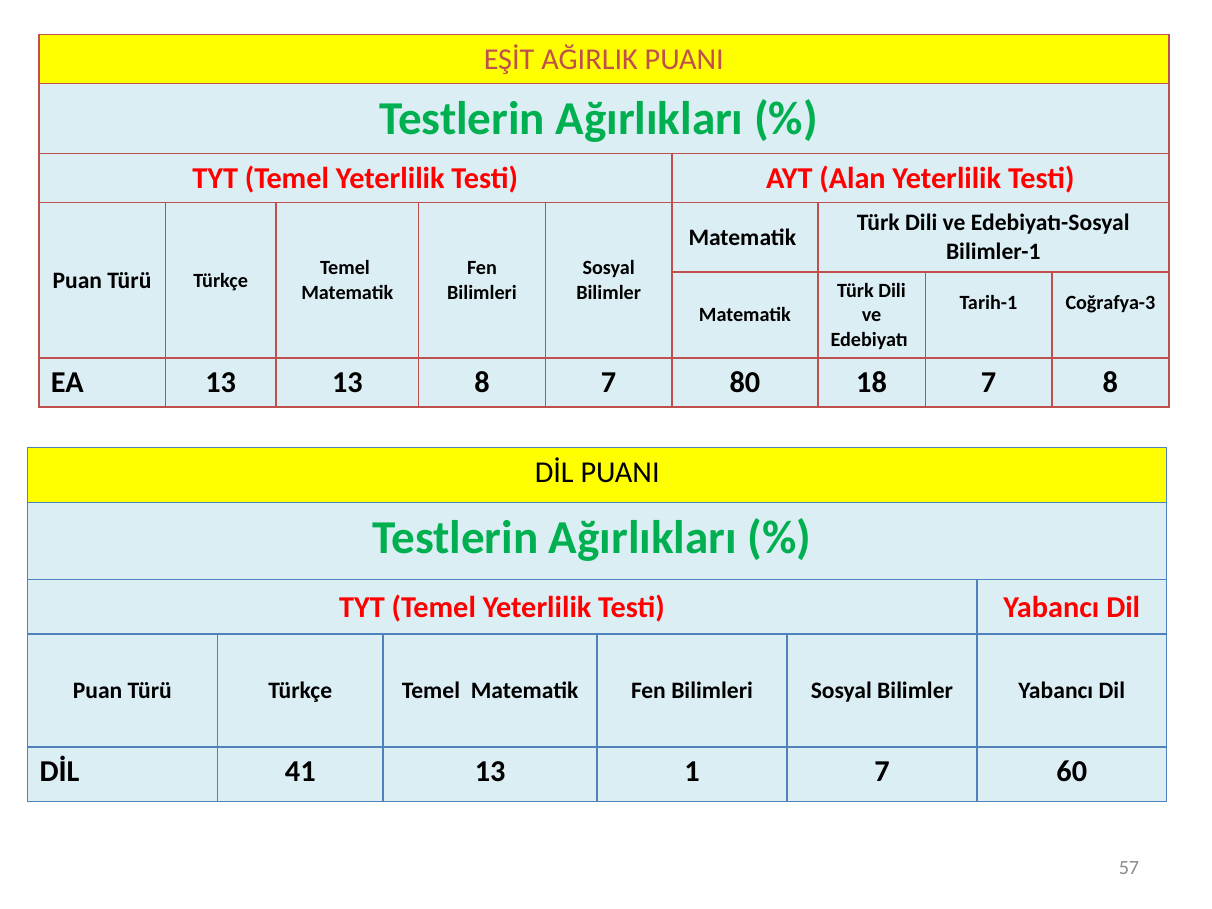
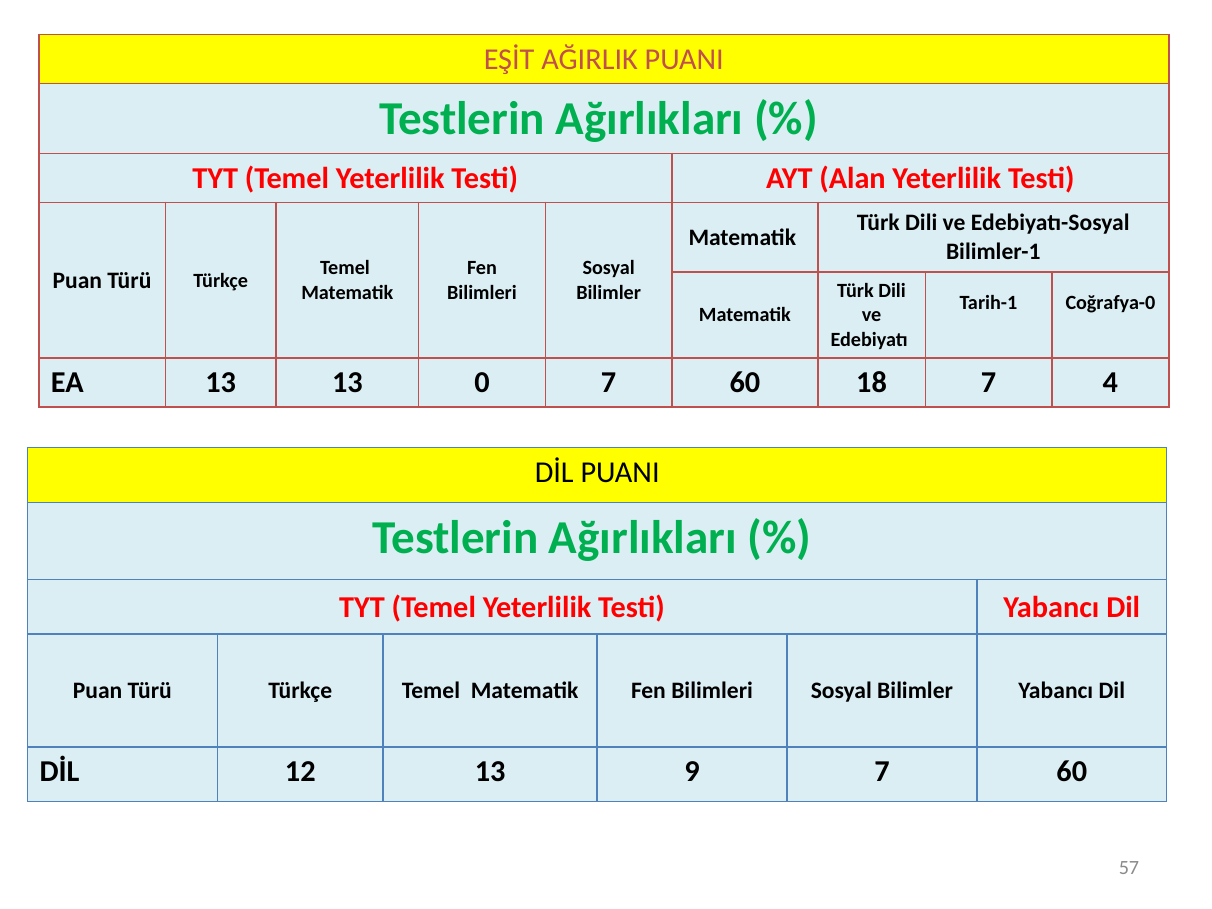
Coğrafya-3: Coğrafya-3 -> Coğrafya-0 (1110, 303)
13 8: 8 -> 0 (482, 383)
80: 80 -> 60 (745, 383)
7 8: 8 -> 4 (1110, 383)
41: 41 -> 12 (300, 772)
1: 1 -> 9 (692, 772)
